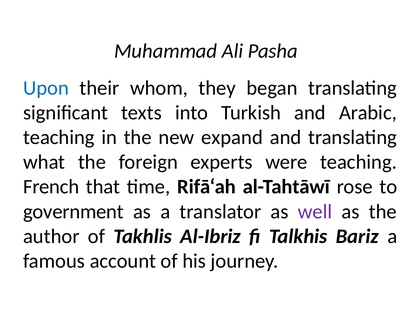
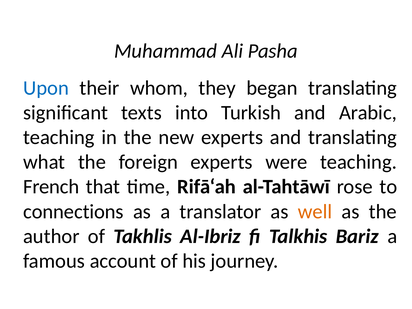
new expand: expand -> experts (232, 137)
government: government -> connections (73, 212)
well colour: purple -> orange (315, 212)
